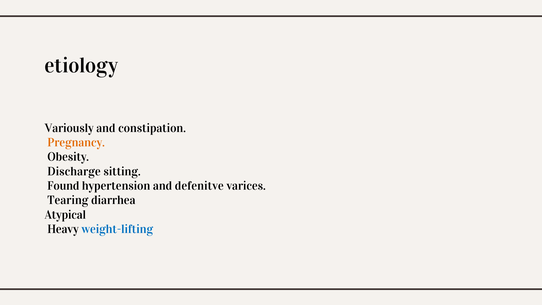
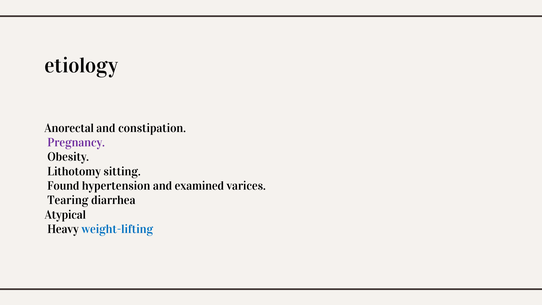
Variously: Variously -> Anorectal (69, 128)
Pregnancy colour: orange -> purple (76, 142)
Discharge: Discharge -> Lithotomy (74, 171)
defenitve: defenitve -> examined (199, 186)
